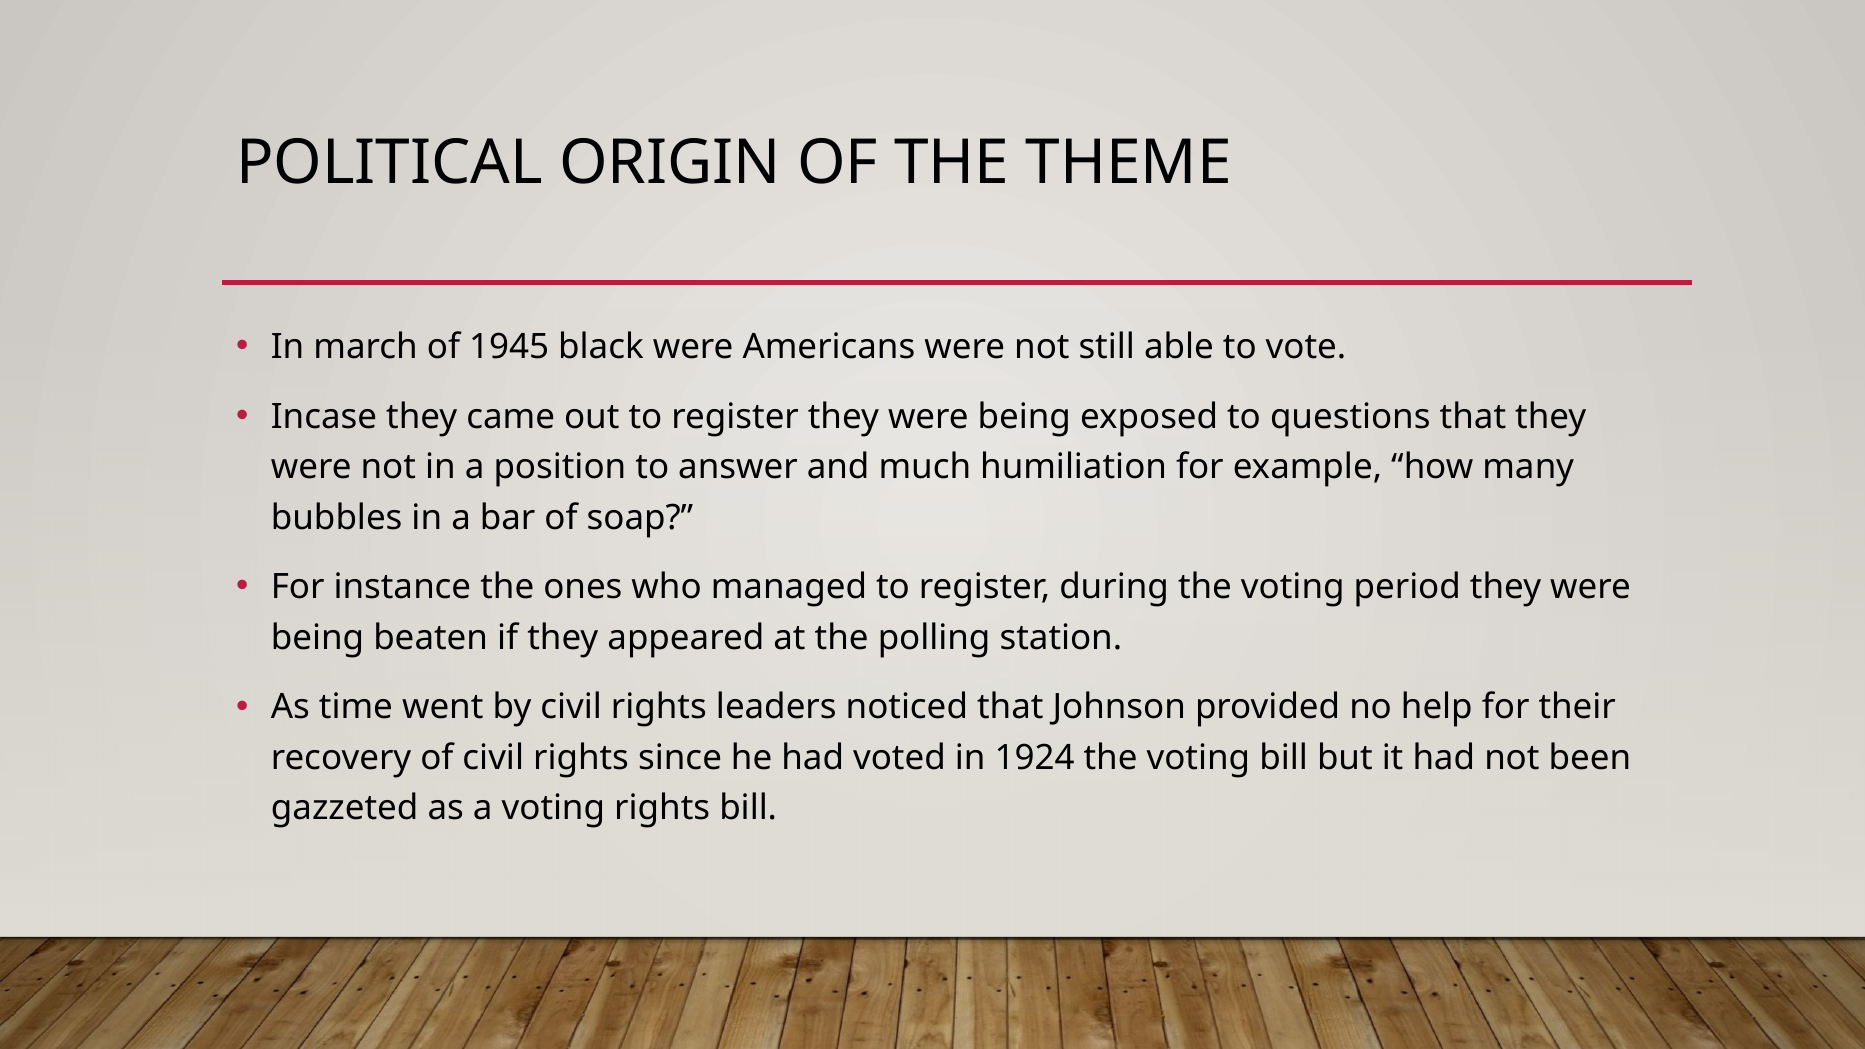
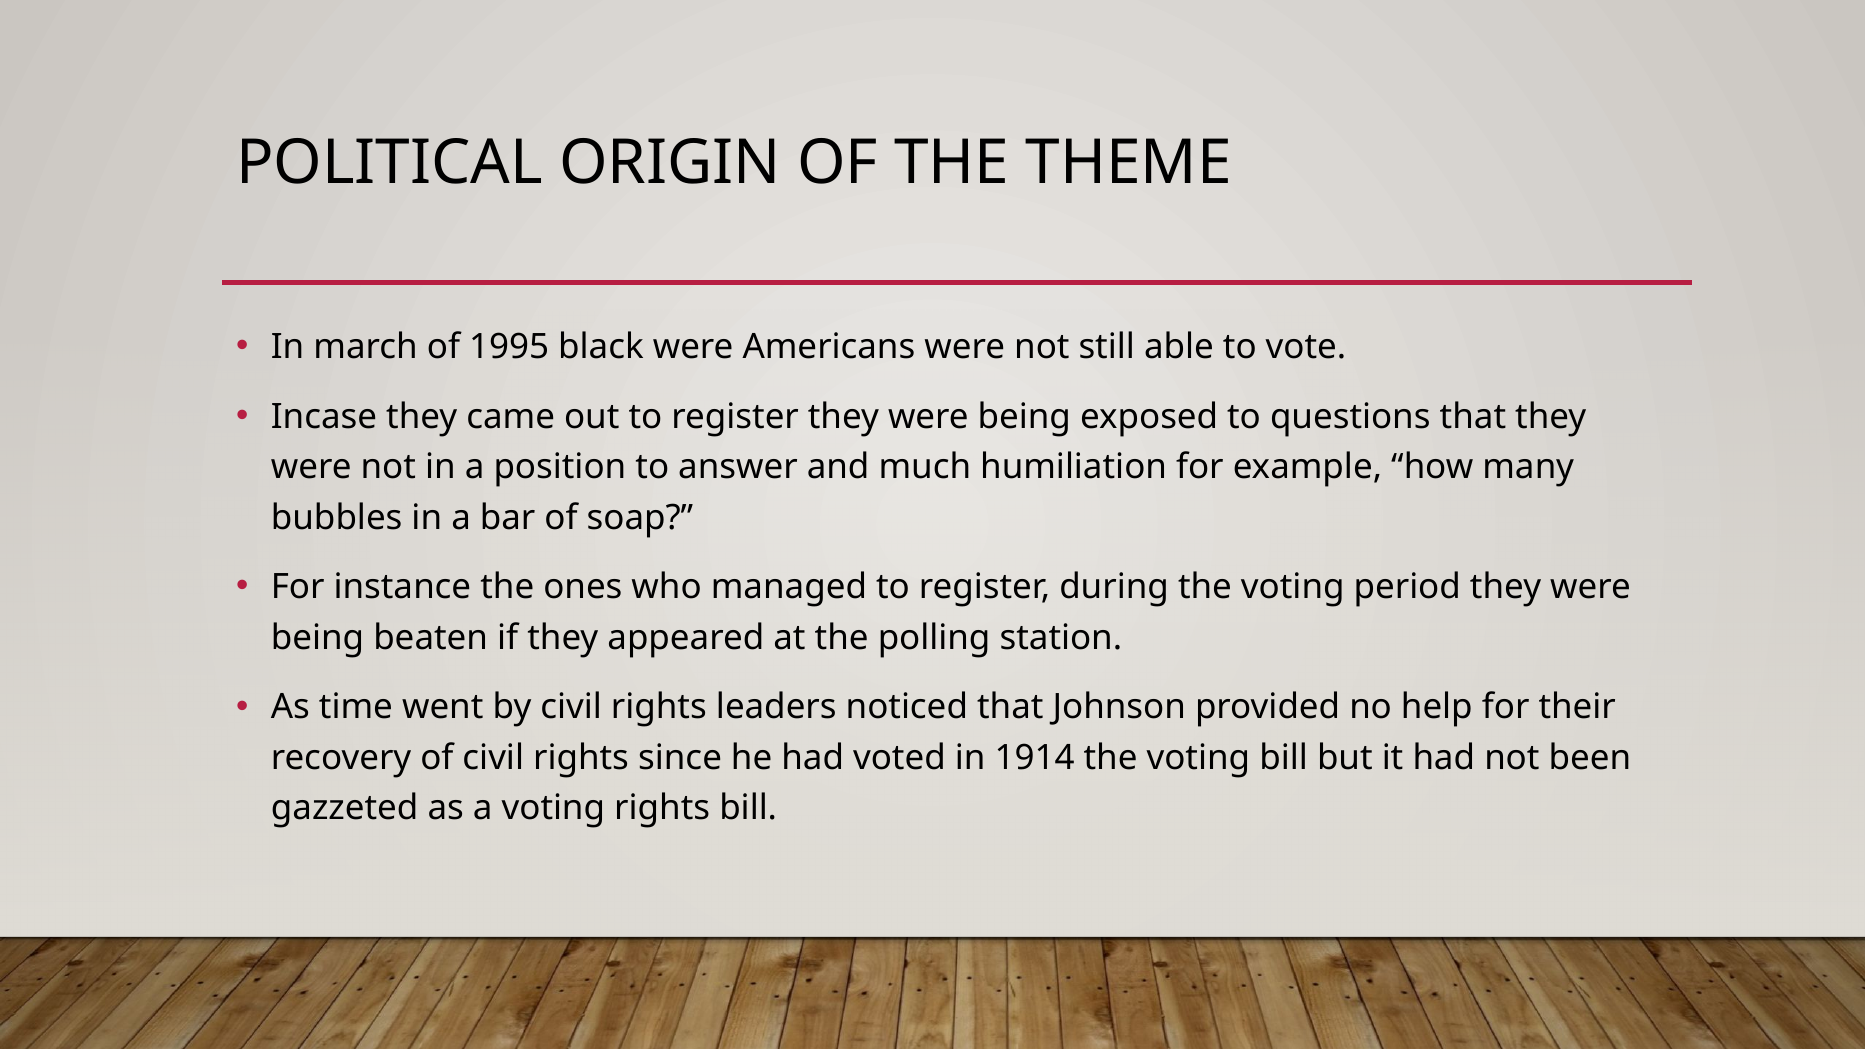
1945: 1945 -> 1995 (509, 347)
1924: 1924 -> 1914 (1035, 758)
